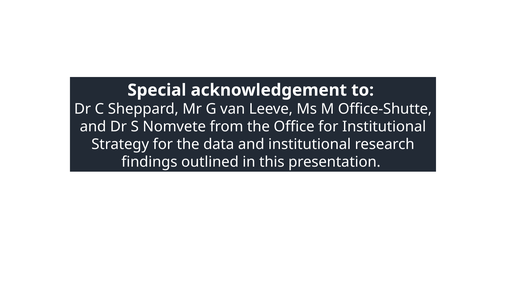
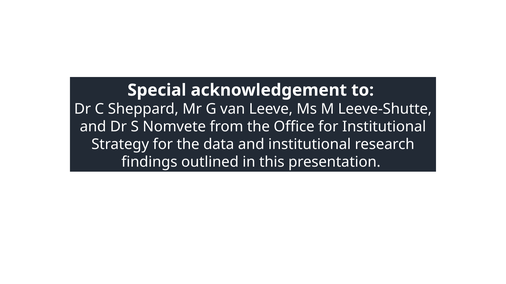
Office-Shutte: Office-Shutte -> Leeve-Shutte (385, 109)
